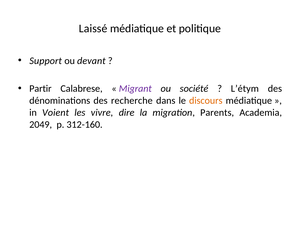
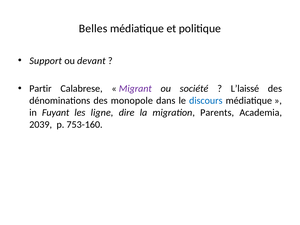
Laissé: Laissé -> Belles (93, 29)
L’étym: L’étym -> L’laissé (245, 89)
recherche: recherche -> monopole (132, 101)
discours colour: orange -> blue (206, 101)
Voient: Voient -> Fuyant (56, 113)
vivre: vivre -> ligne (102, 113)
2049: 2049 -> 2039 (41, 125)
312-160: 312-160 -> 753-160 (85, 125)
